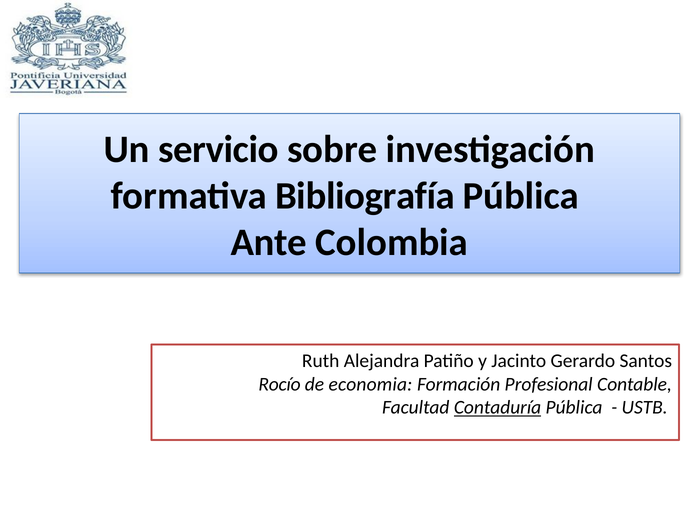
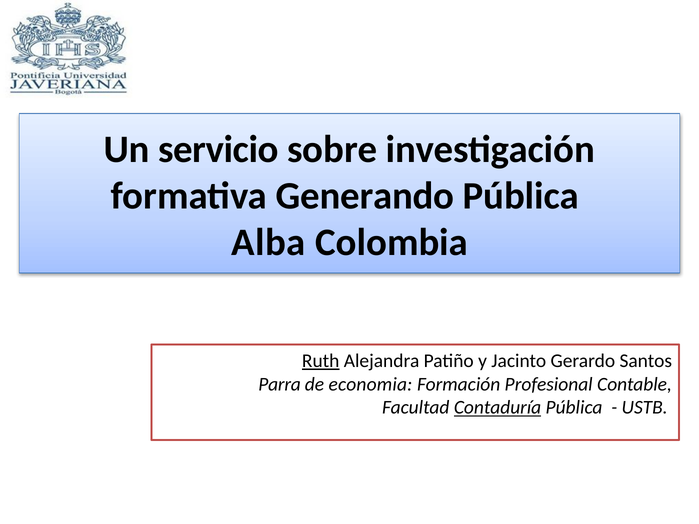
Bibliografía: Bibliografía -> Generando (365, 196)
Ante: Ante -> Alba (268, 243)
Ruth underline: none -> present (321, 361)
Rocío: Rocío -> Parra (280, 384)
